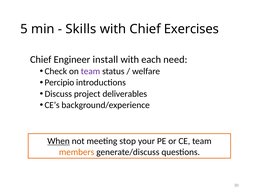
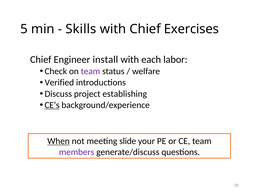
need: need -> labor (175, 60)
Percipio: Percipio -> Verified (59, 83)
deliverables: deliverables -> establishing (125, 94)
CE’s underline: none -> present (52, 105)
stop: stop -> slide (128, 141)
members colour: orange -> purple (77, 152)
